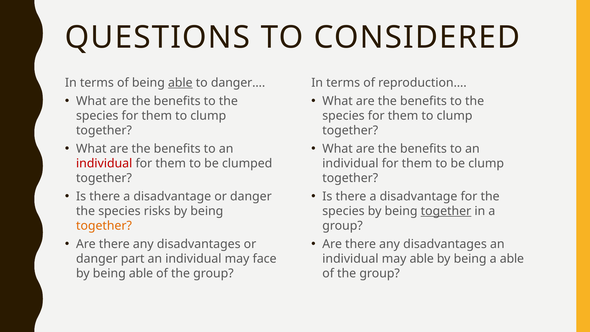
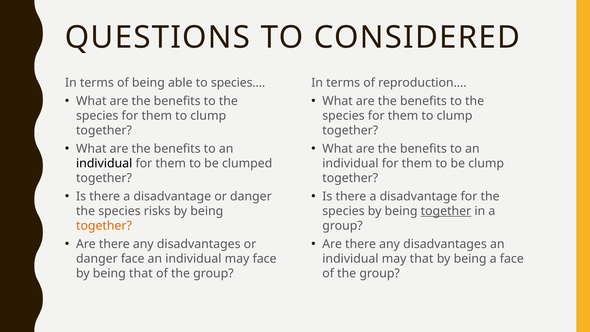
able underline: present -> none (180, 83)
danger…: danger… -> species… (238, 83)
individual colour: red -> black (104, 163)
may able: able -> that (422, 259)
a able: able -> face (512, 259)
danger part: part -> face (133, 259)
by being able: able -> that (141, 273)
